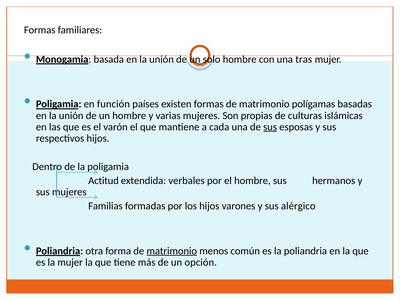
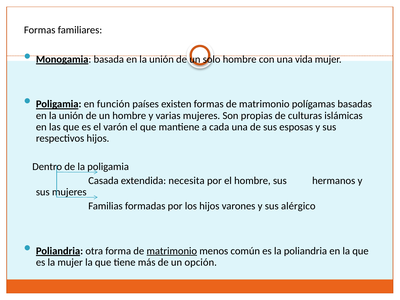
tras: tras -> vida (304, 59)
sus underline: present -> none (270, 127)
Actitud: Actitud -> Casada (103, 181)
verbales: verbales -> necesita (187, 181)
